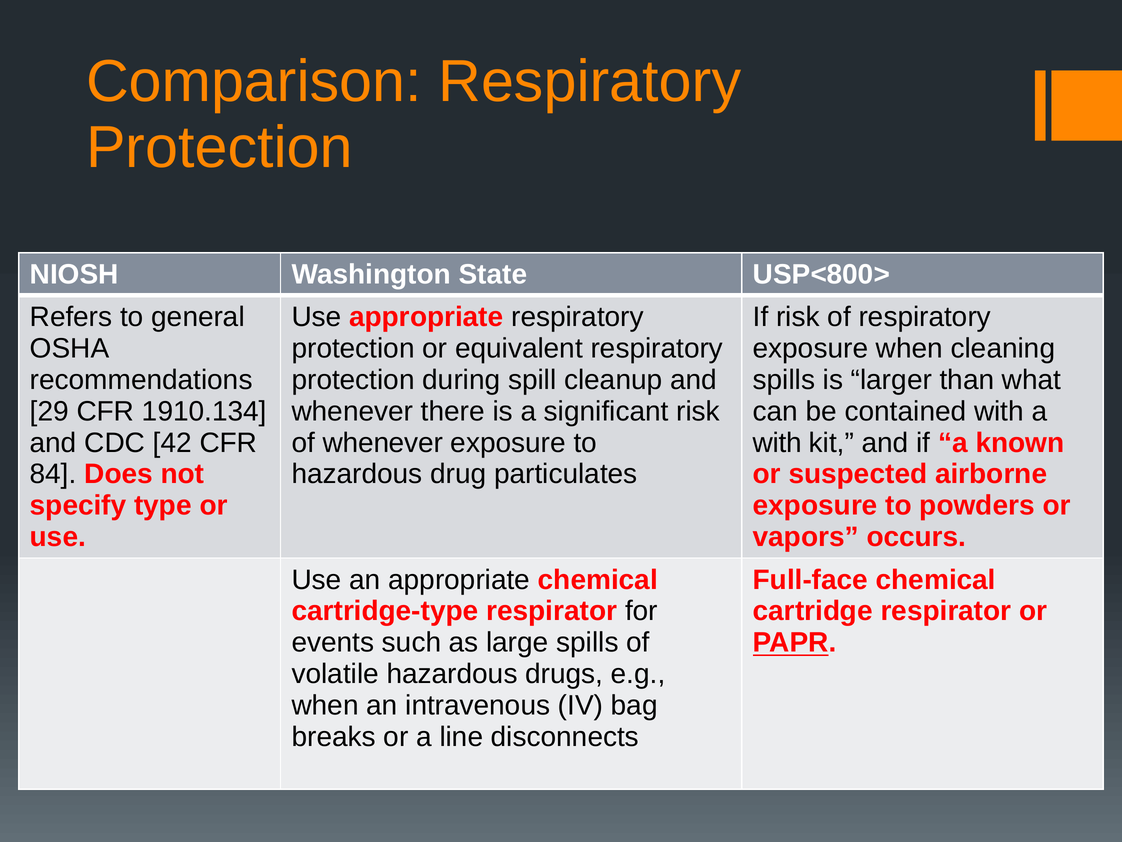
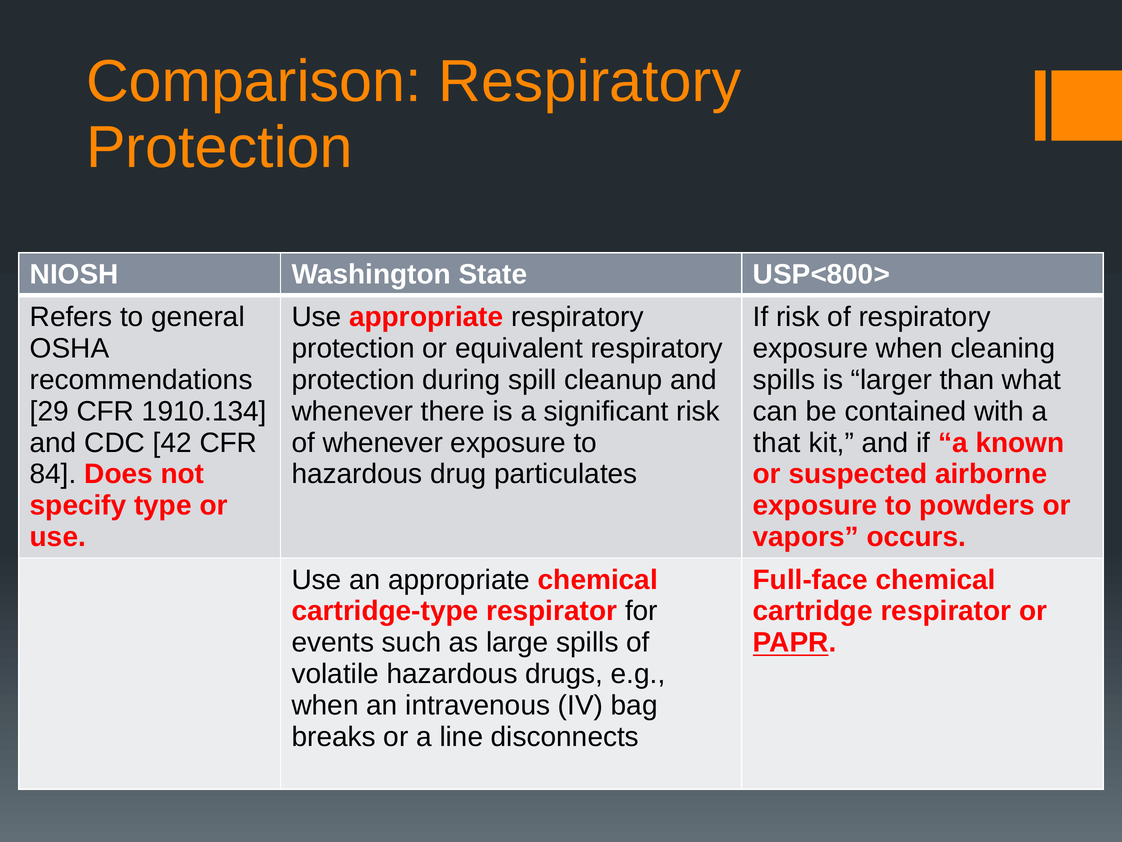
with: with -> that (777, 443)
